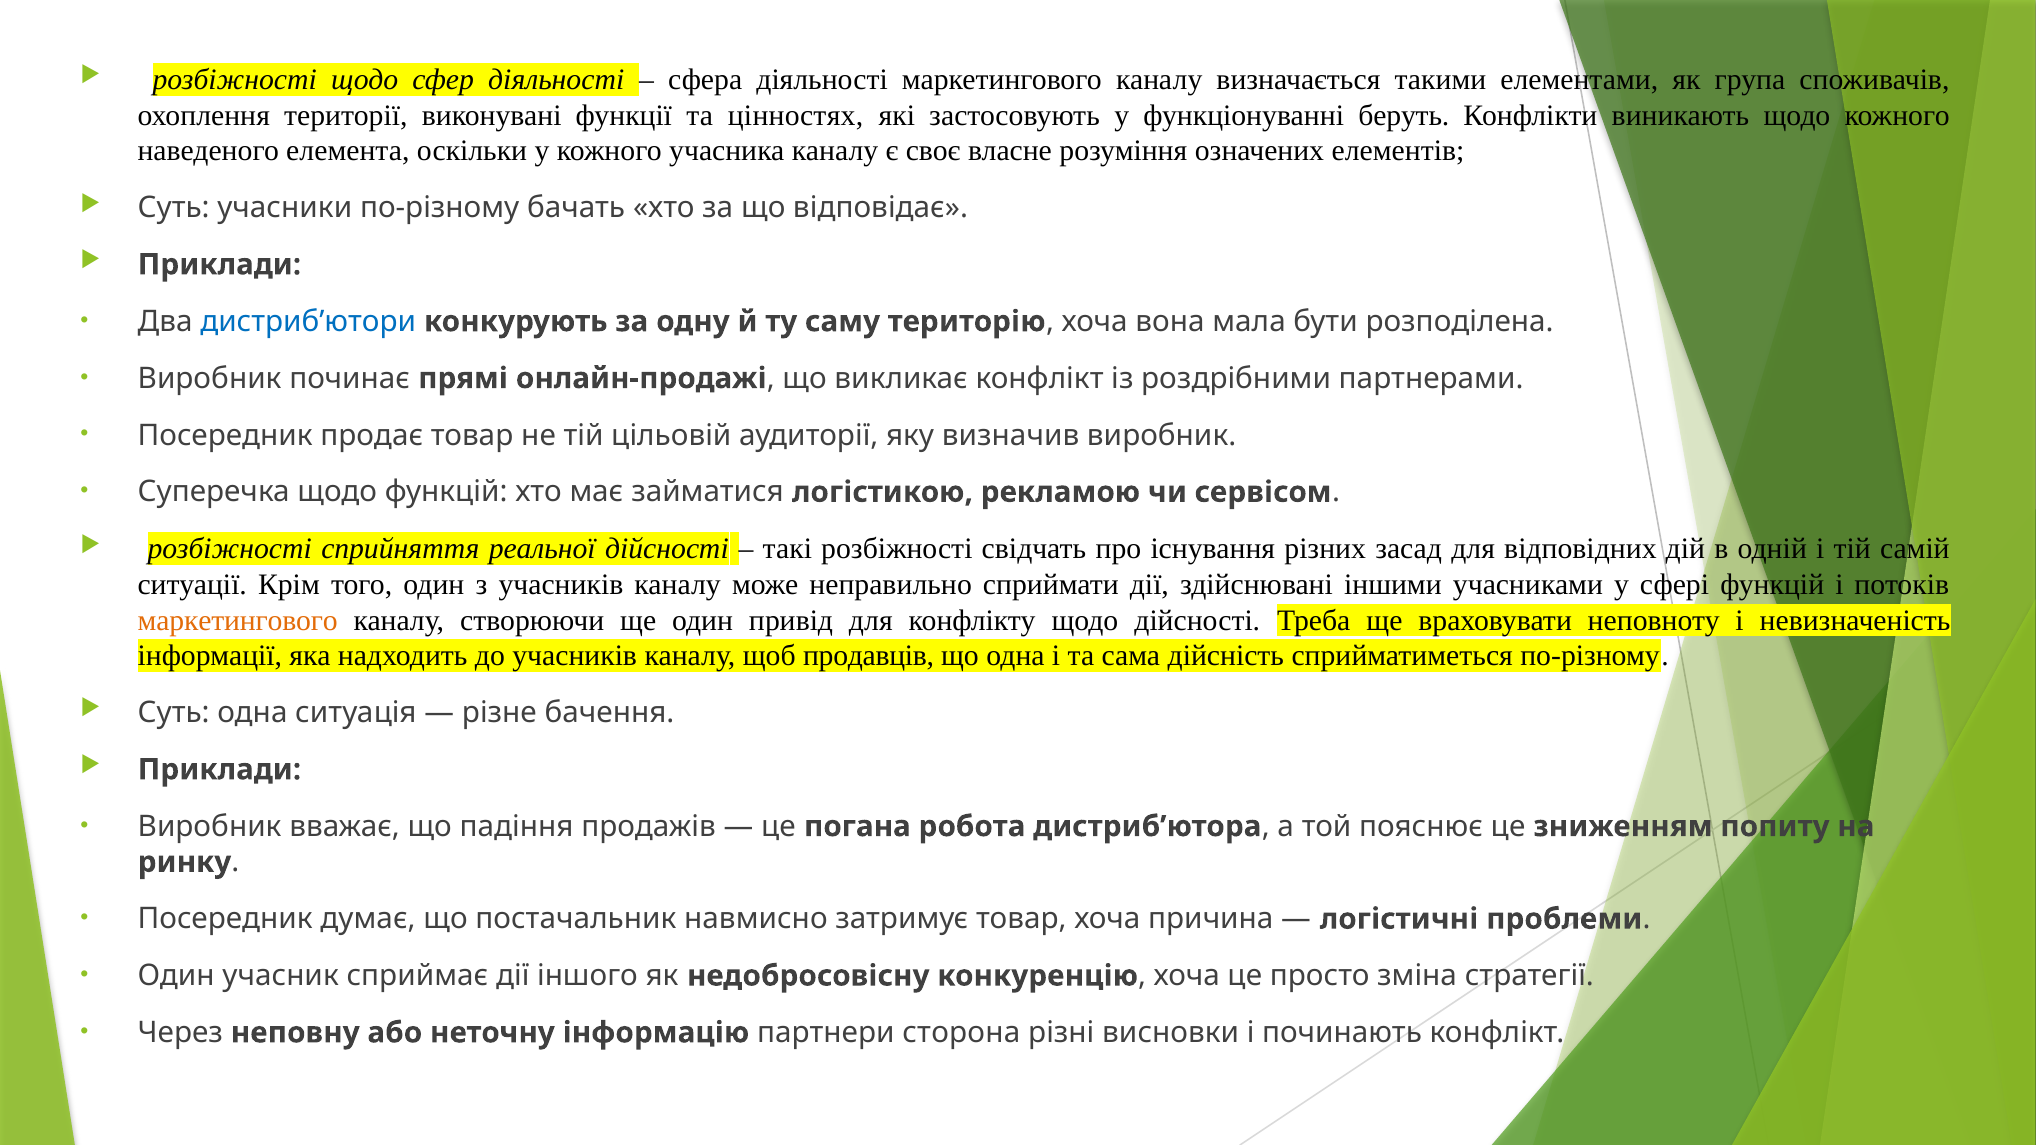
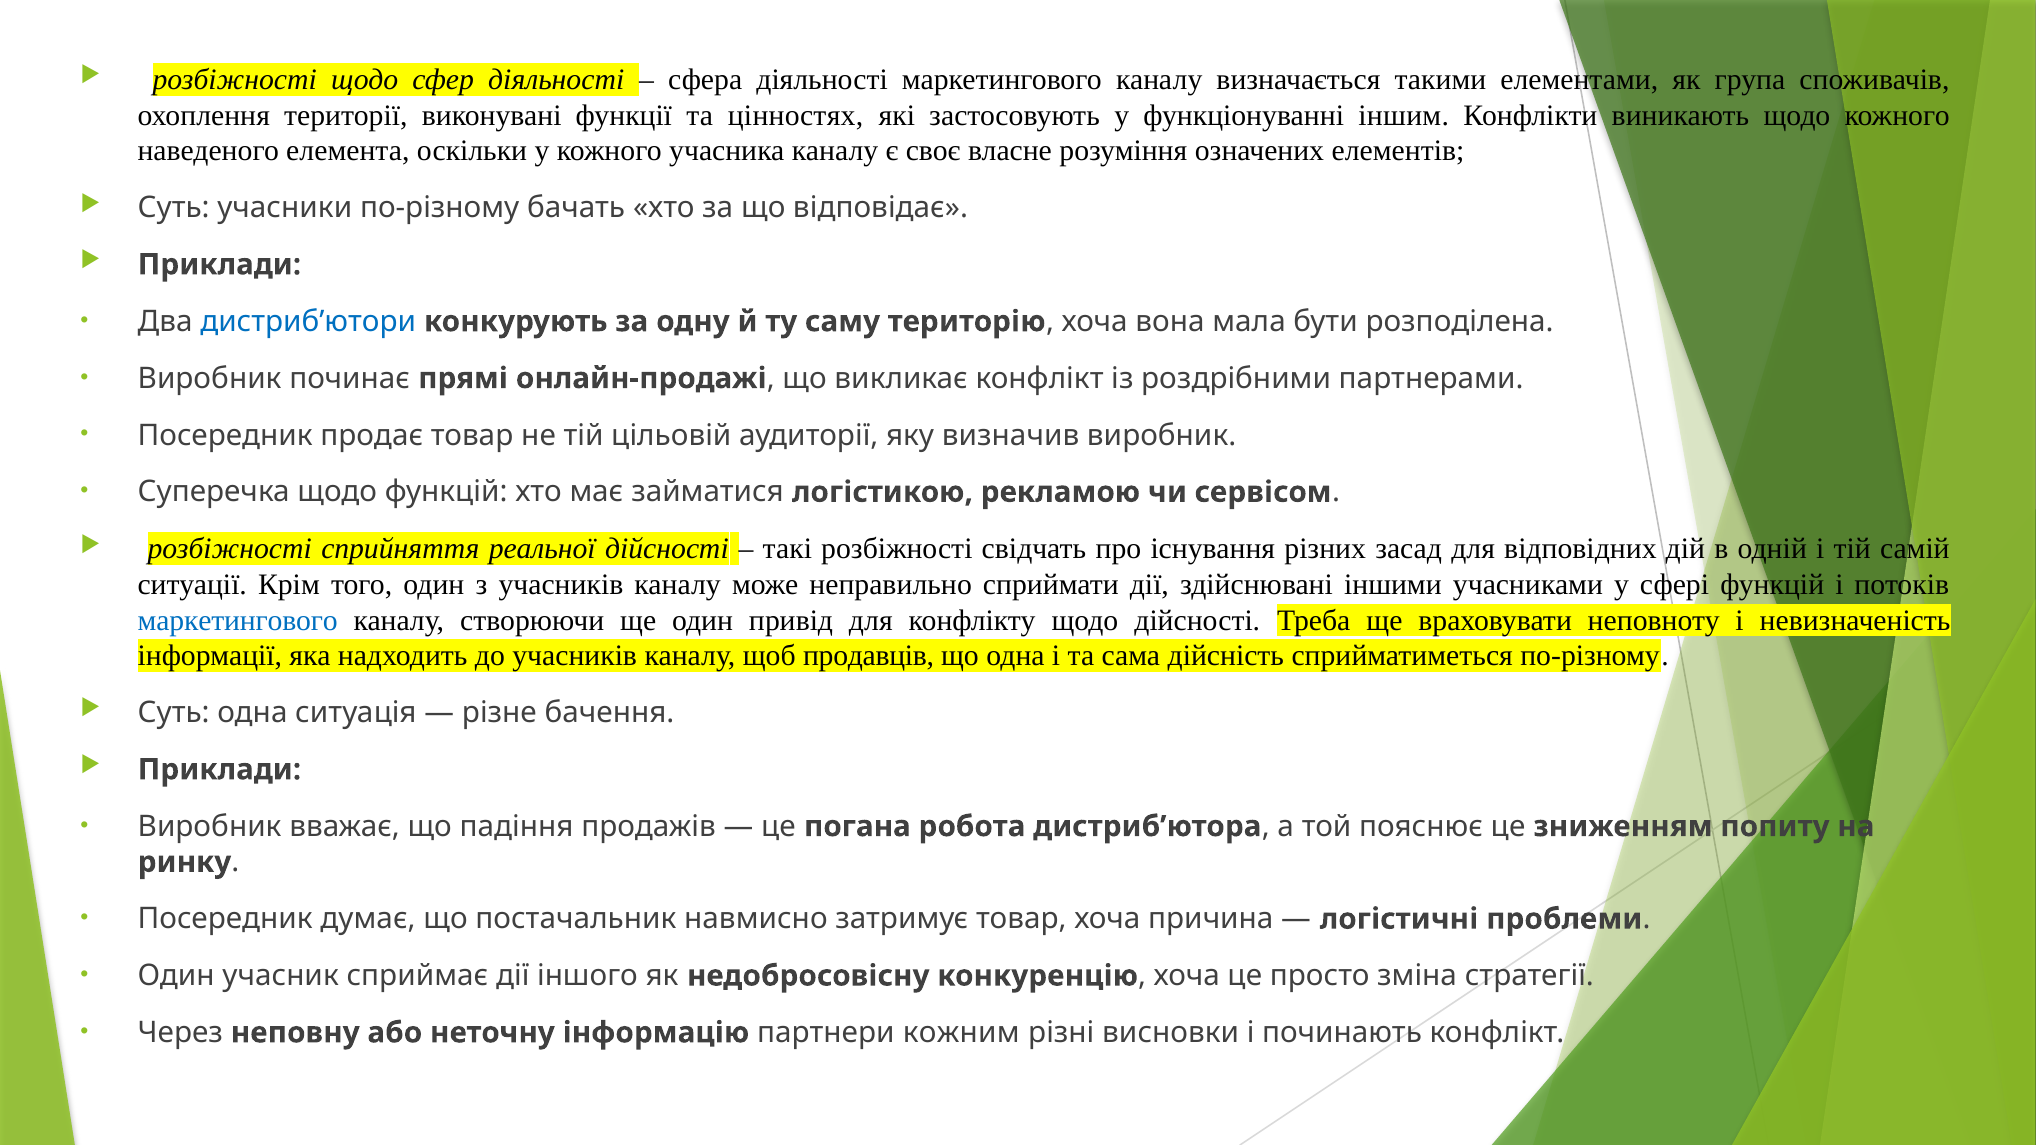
беруть: беруть -> іншим (1404, 115)
маркетингового colour: orange -> blue (238, 620)
сторона: сторона -> кожним (961, 1033)
